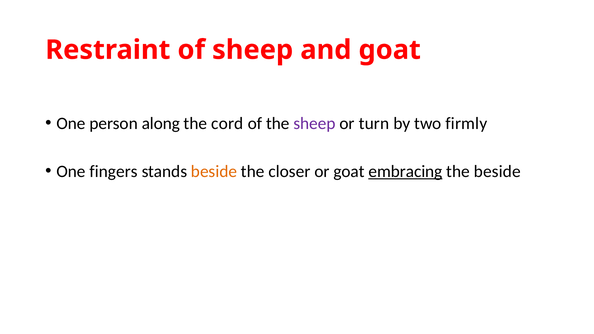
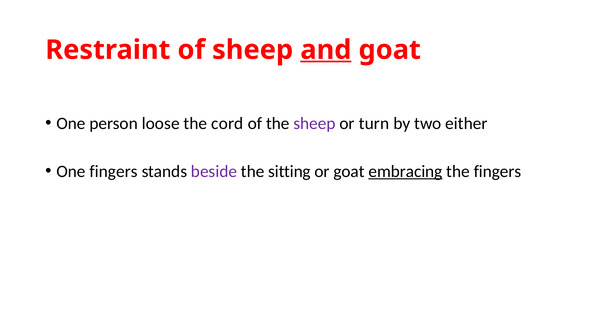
and underline: none -> present (326, 50)
along: along -> loose (161, 124)
firmly: firmly -> either (466, 124)
beside colour: orange -> purple (214, 171)
closer: closer -> sitting (290, 171)
the beside: beside -> fingers (497, 171)
